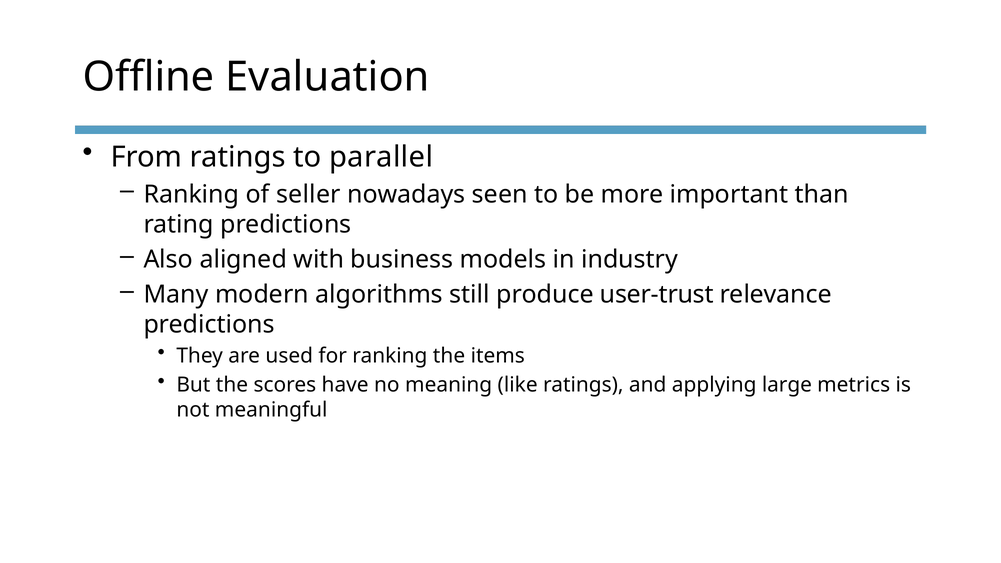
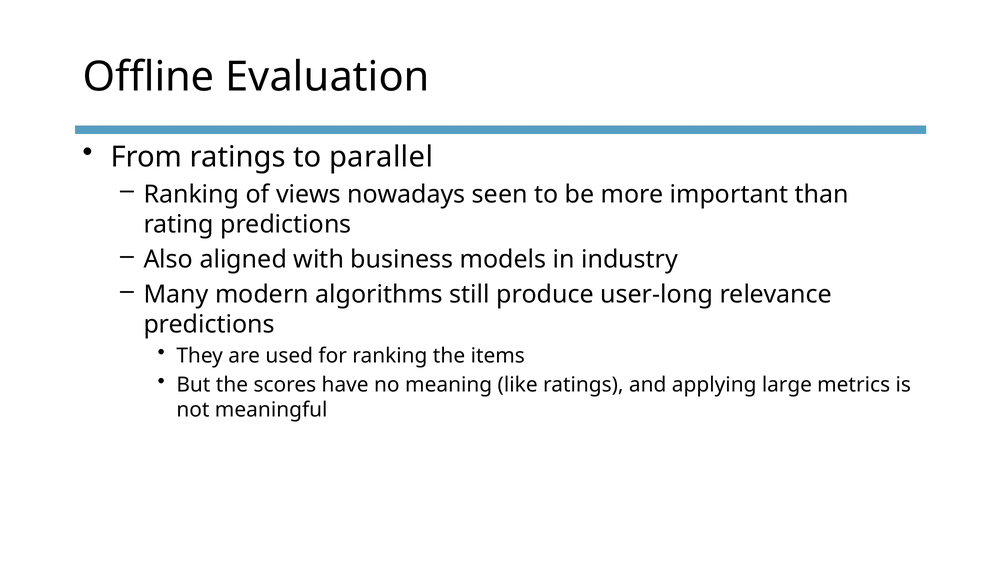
seller: seller -> views (309, 194)
user-trust: user-trust -> user-long (657, 294)
